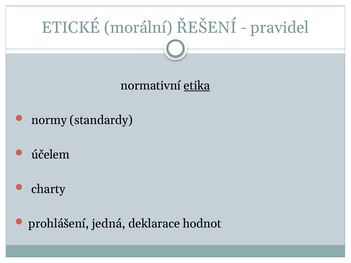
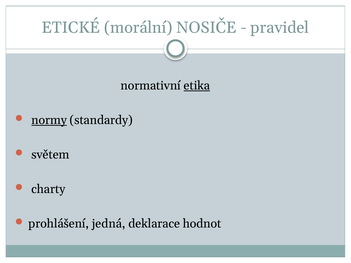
ŘEŠENÍ: ŘEŠENÍ -> NOSIČE (207, 28)
normy underline: none -> present (49, 120)
účelem: účelem -> světem (50, 155)
